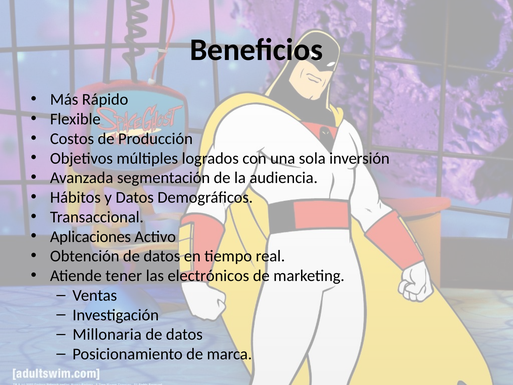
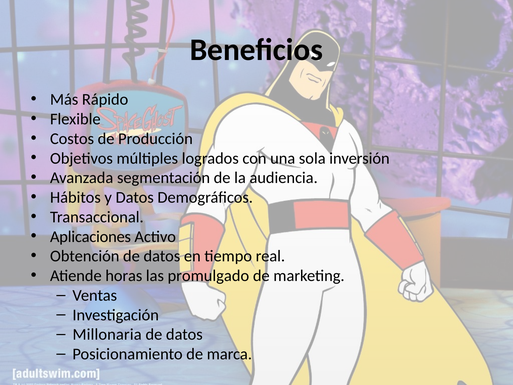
tener: tener -> horas (124, 276)
electrónicos: electrónicos -> promulgado (208, 276)
